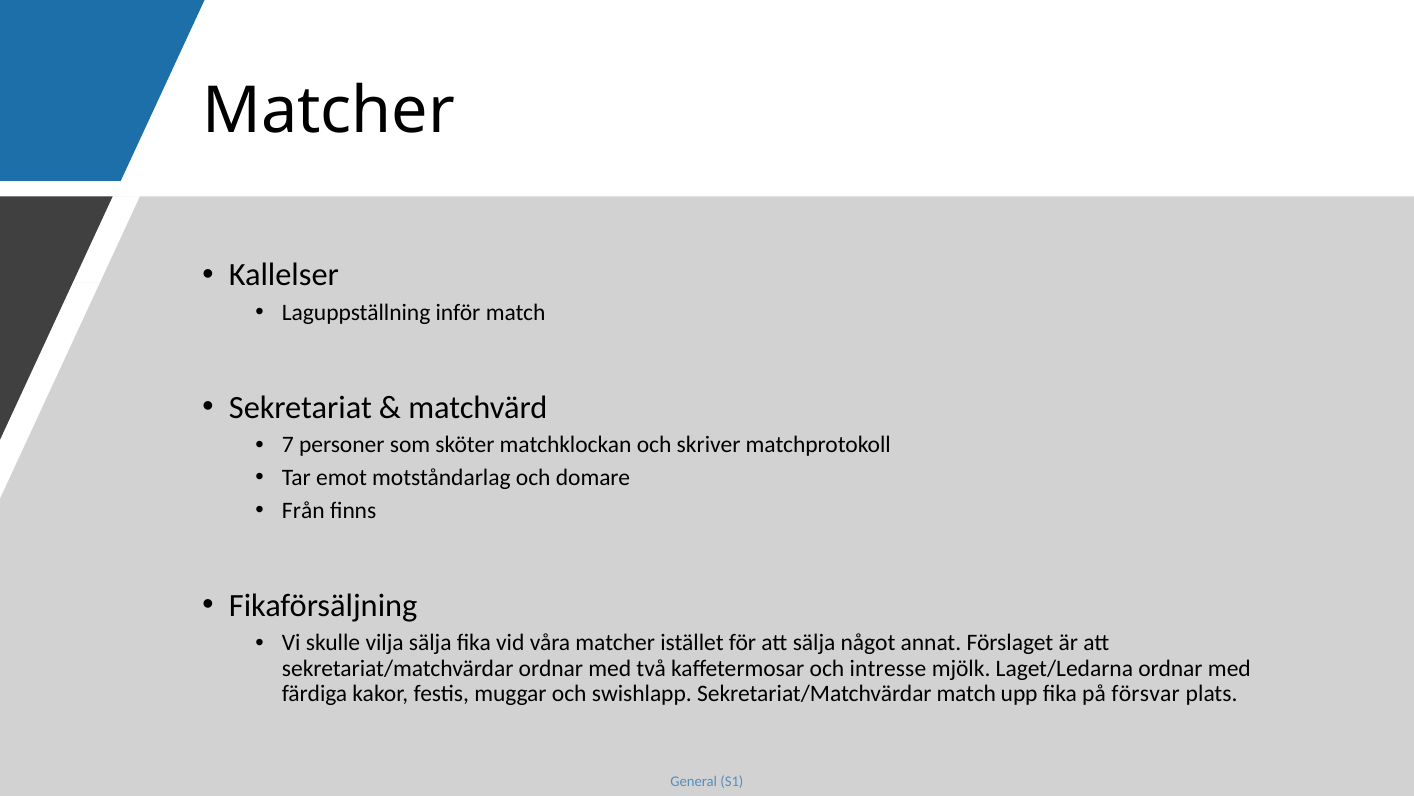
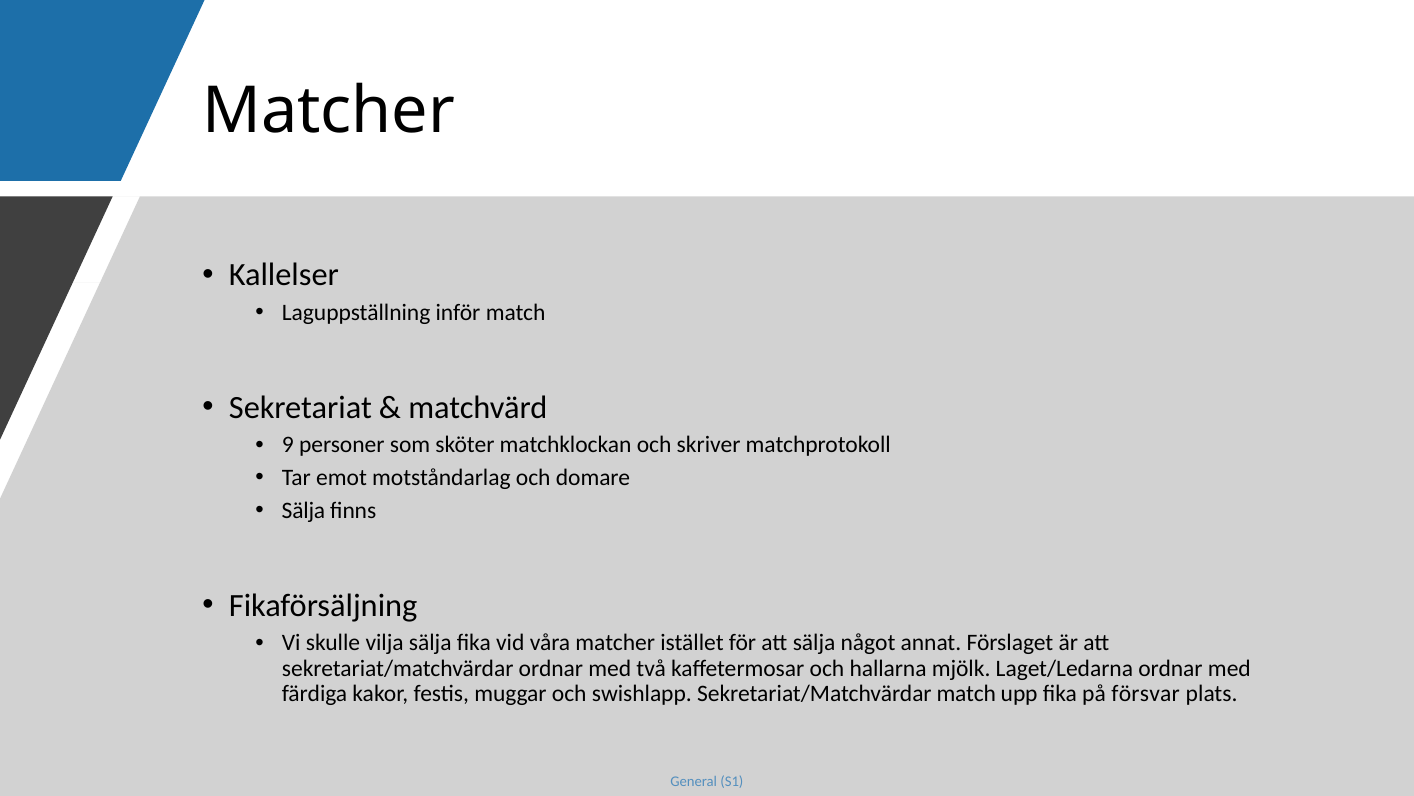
7: 7 -> 9 (288, 445)
Från: Från -> Sälja (303, 510)
intresse: intresse -> hallarna (888, 668)
